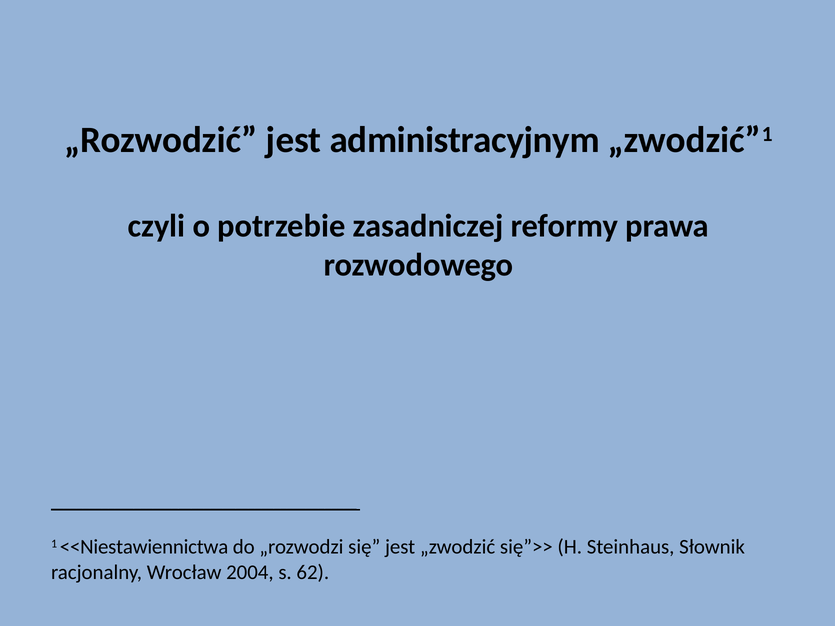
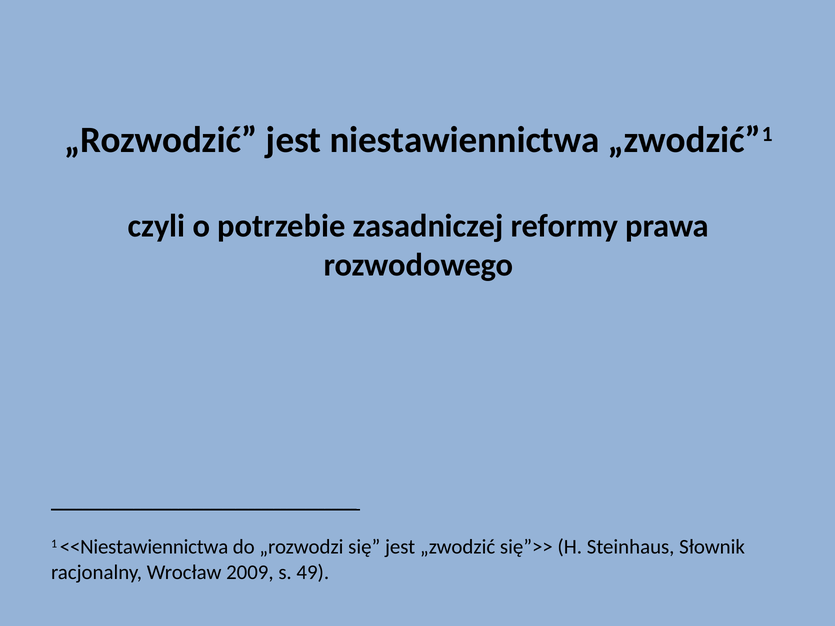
administracyjnym: administracyjnym -> niestawiennictwa (465, 140)
2004: 2004 -> 2009 (250, 572)
62: 62 -> 49 (313, 572)
